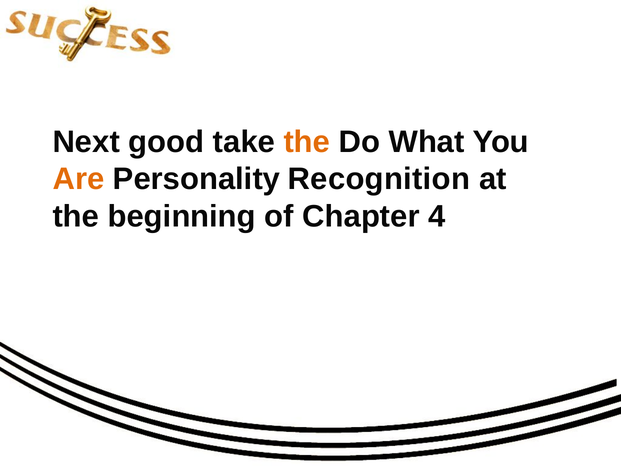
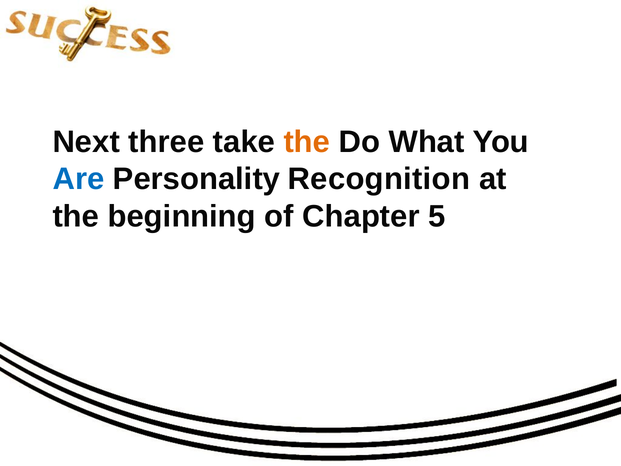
good: good -> three (166, 142)
Are colour: orange -> blue (79, 179)
4: 4 -> 5 (437, 216)
